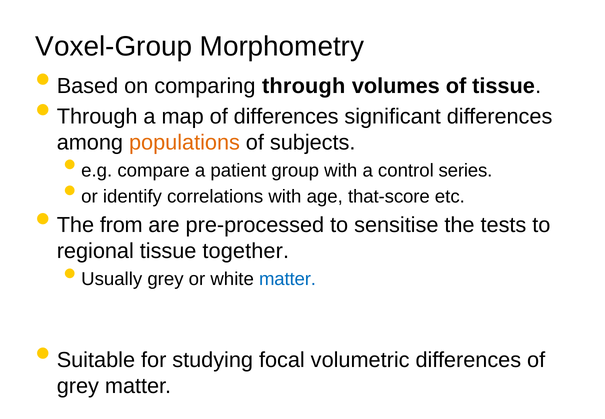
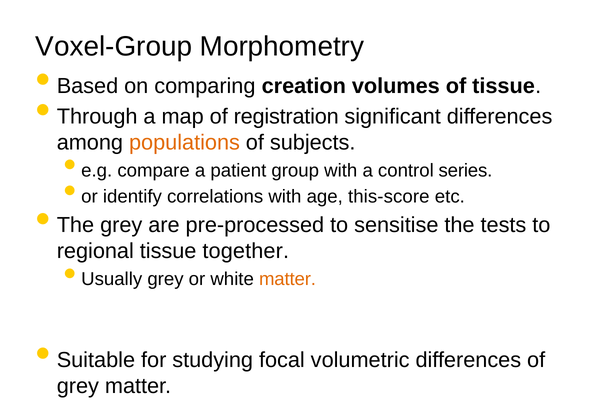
comparing through: through -> creation (304, 86)
of differences: differences -> registration (286, 117)
that-score: that-score -> this-score (389, 196)
The from: from -> grey (121, 225)
matter colour: blue -> orange (288, 279)
